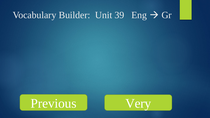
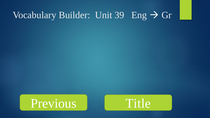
Very: Very -> Title (138, 104)
